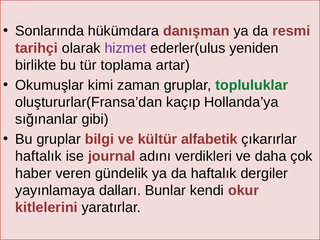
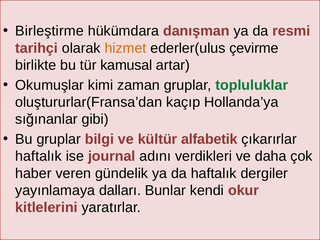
Sonlarında: Sonlarında -> Birleştirme (50, 31)
hizmet colour: purple -> orange (125, 48)
yeniden: yeniden -> çevirme (254, 48)
toplama: toplama -> kamusal (126, 65)
